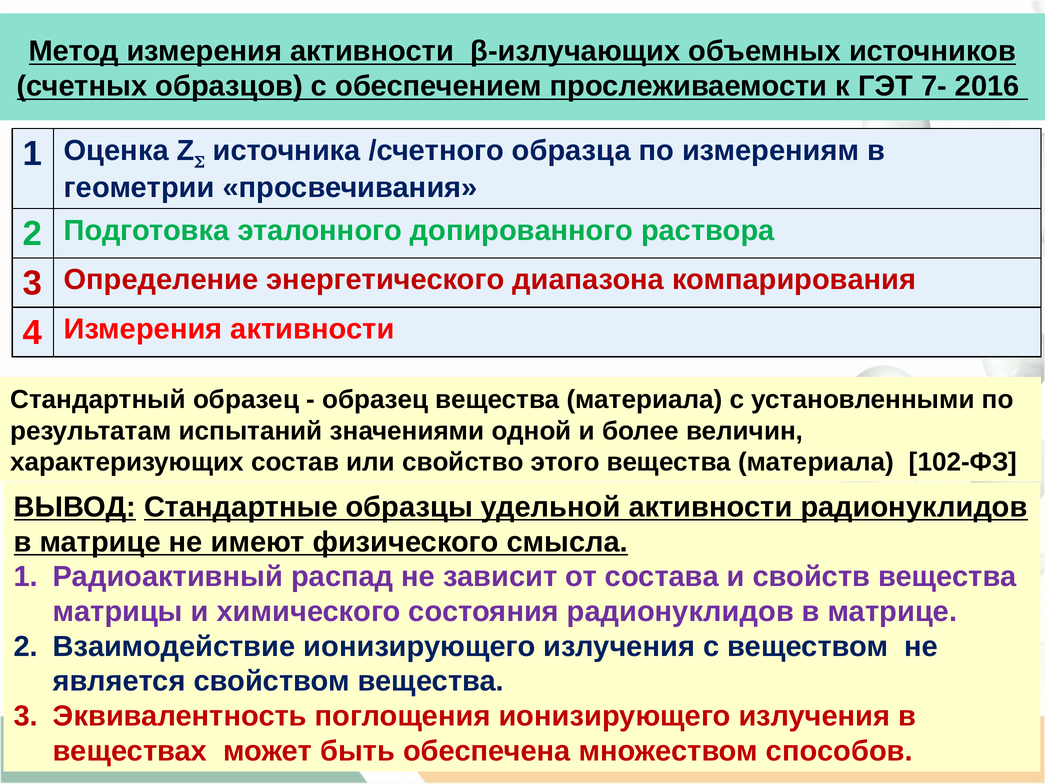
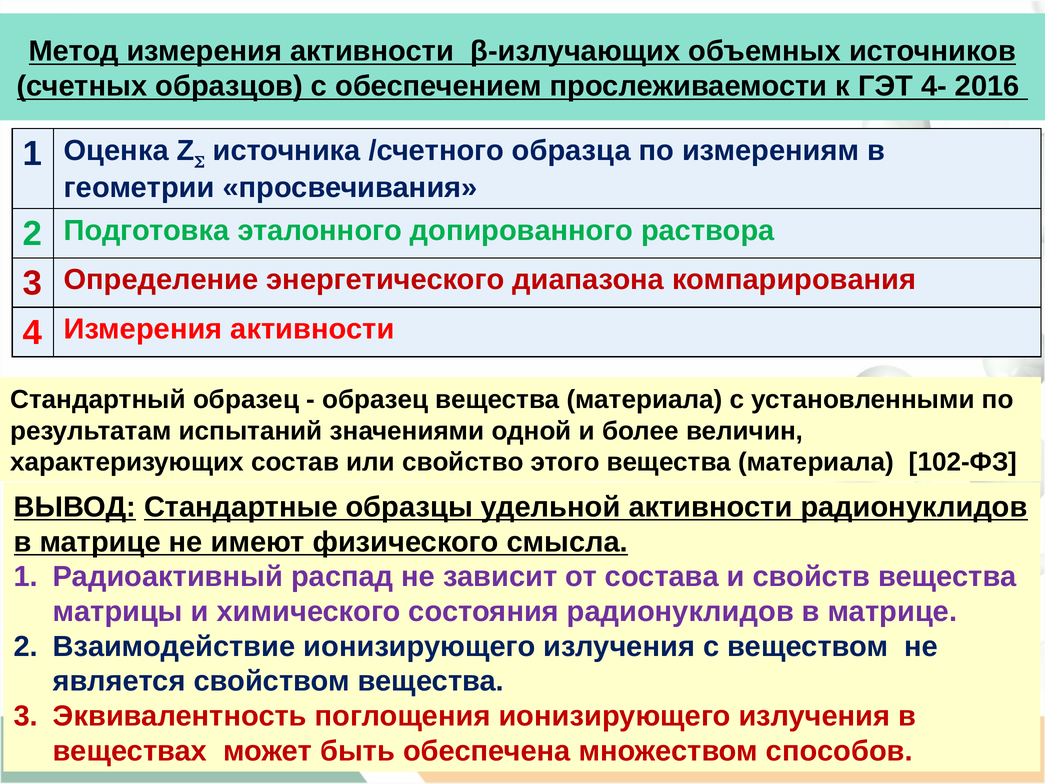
7-: 7- -> 4- (934, 86)
